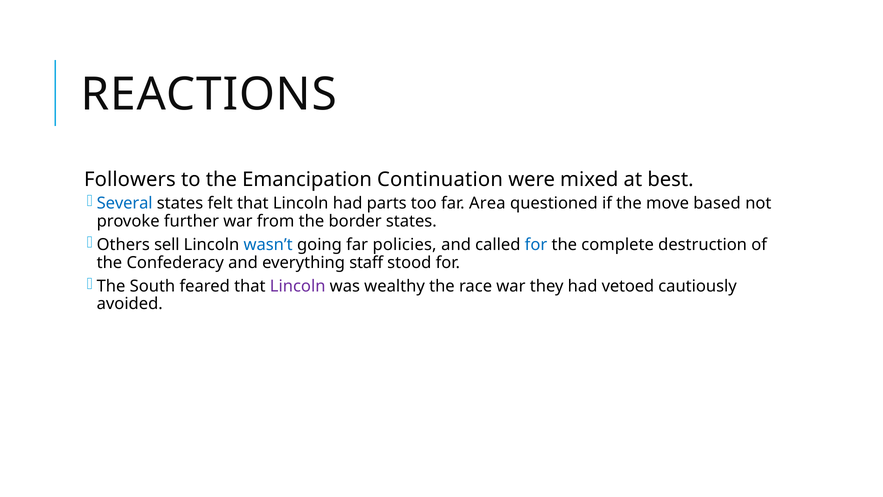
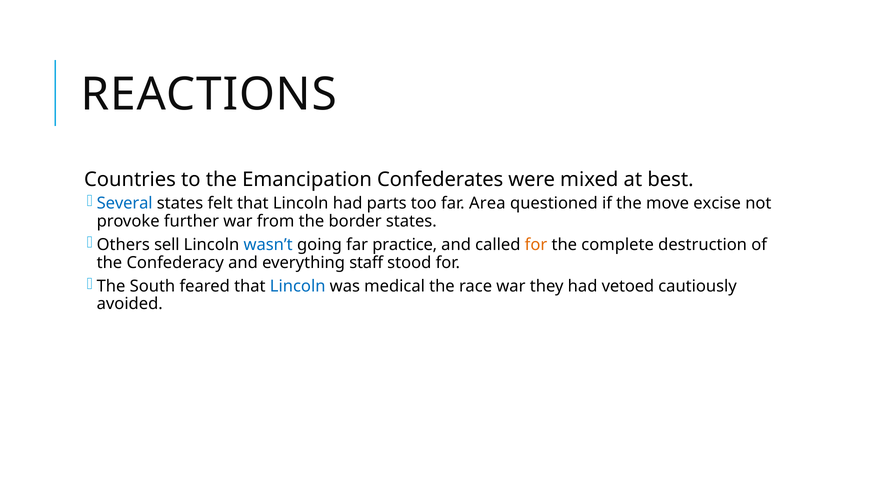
Followers: Followers -> Countries (130, 180)
Continuation: Continuation -> Confederates (440, 180)
based: based -> excise (717, 203)
policies: policies -> practice (405, 245)
for colour: blue -> orange (536, 245)
Lincoln colour: purple -> blue (298, 286)
wealthy: wealthy -> medical (395, 286)
